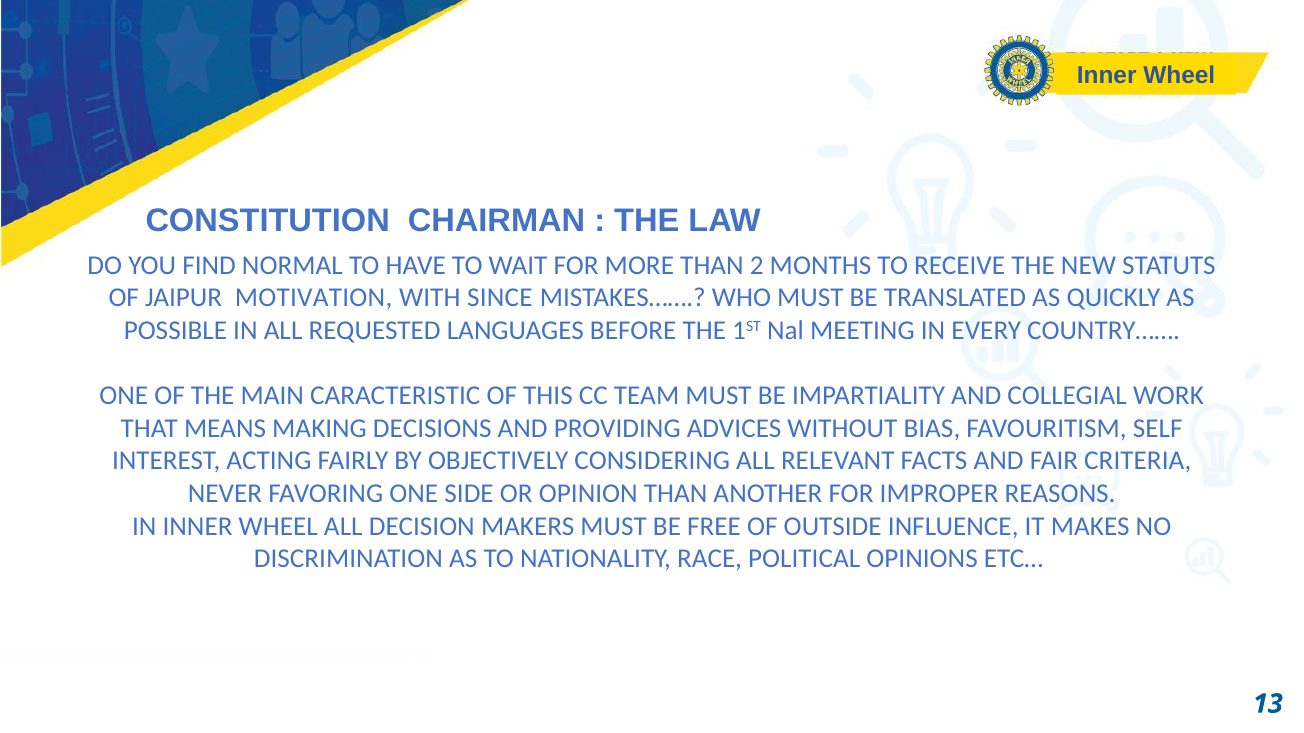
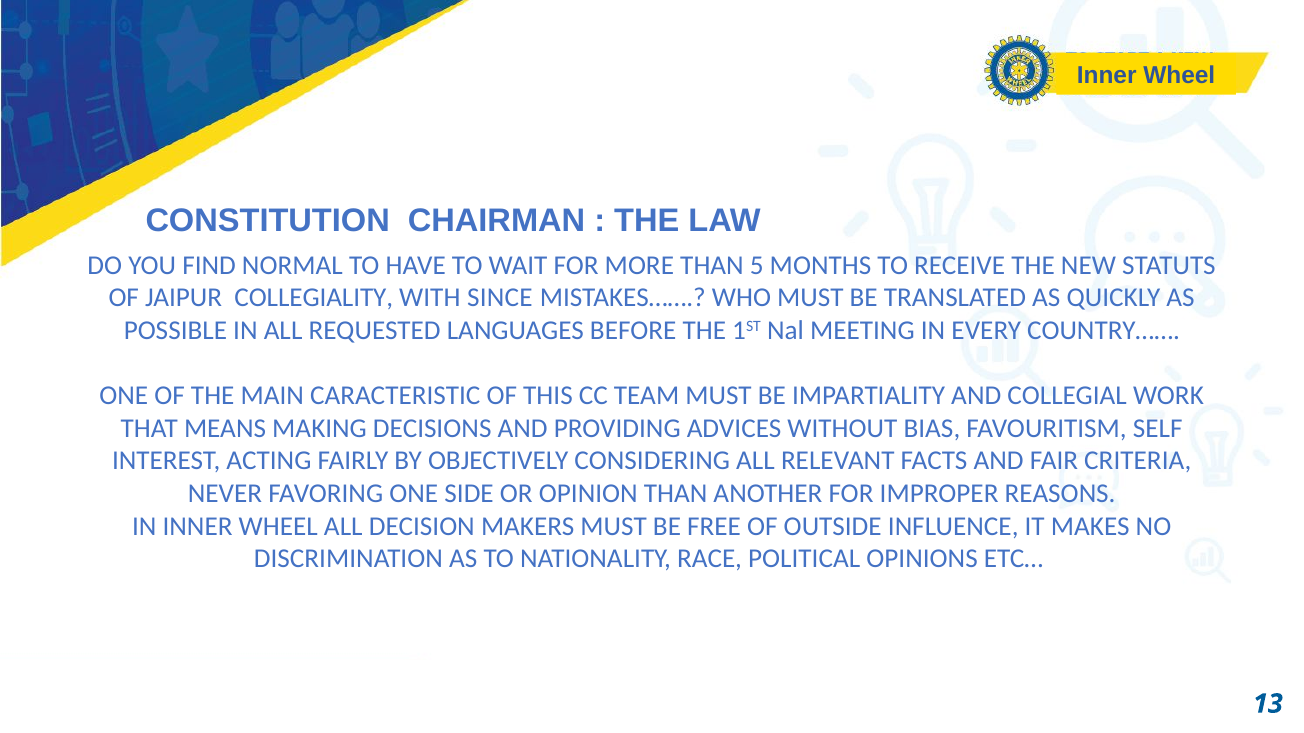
2: 2 -> 5 (757, 266)
MOTIVATION: MOTIVATION -> COLLEGIALITY (314, 298)
